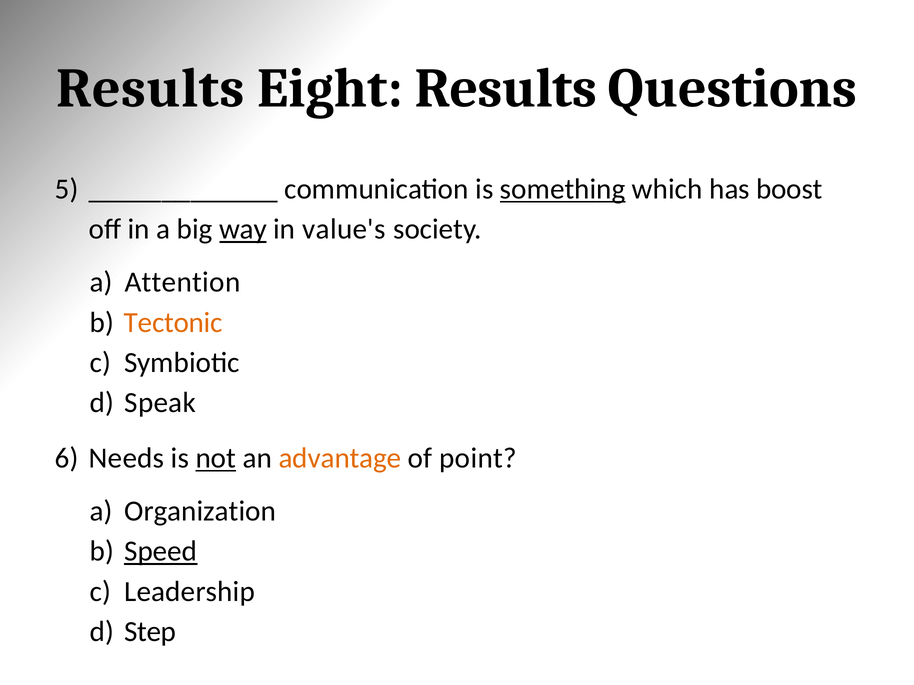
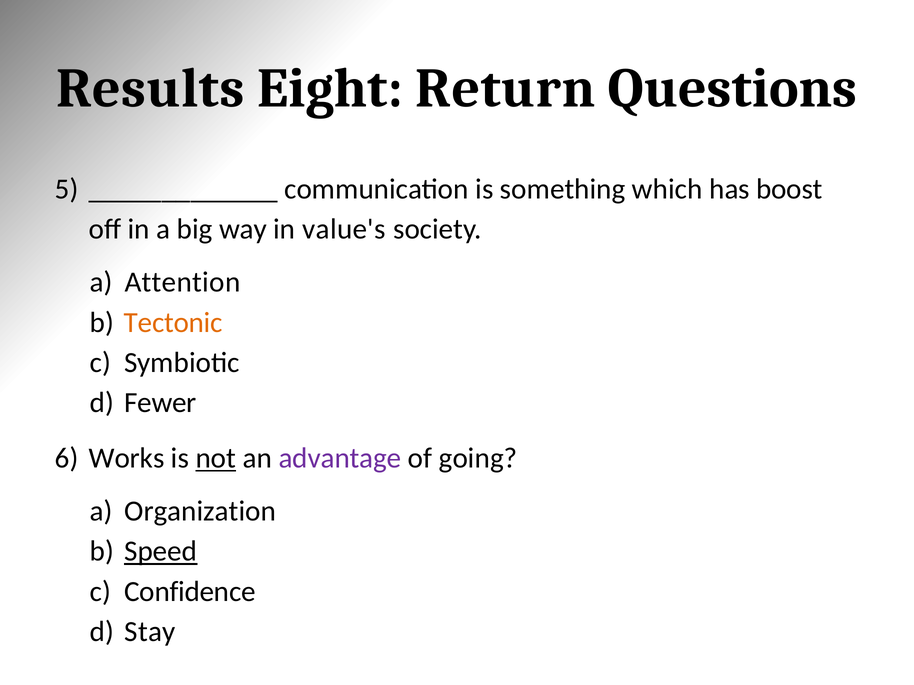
Eight Results: Results -> Return (505, 88)
something underline: present -> none (563, 189)
way underline: present -> none (243, 230)
Speak: Speak -> Fewer (160, 403)
Needs: Needs -> Works (127, 459)
advantage colour: orange -> purple (340, 459)
point: point -> going (478, 459)
Leadership: Leadership -> Confidence (190, 592)
Step: Step -> Stay (150, 632)
